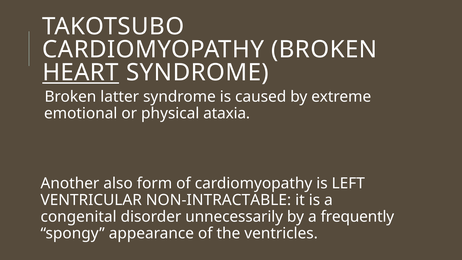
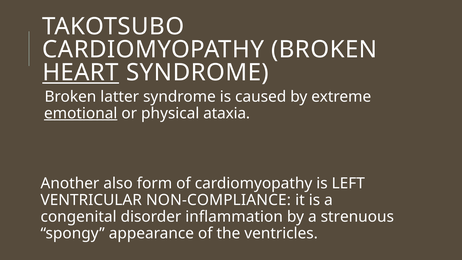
emotional underline: none -> present (81, 113)
NON-INTRACTABLE: NON-INTRACTABLE -> NON-COMPLIANCE (218, 200)
unnecessarily: unnecessarily -> inflammation (234, 217)
frequently: frequently -> strenuous (357, 217)
